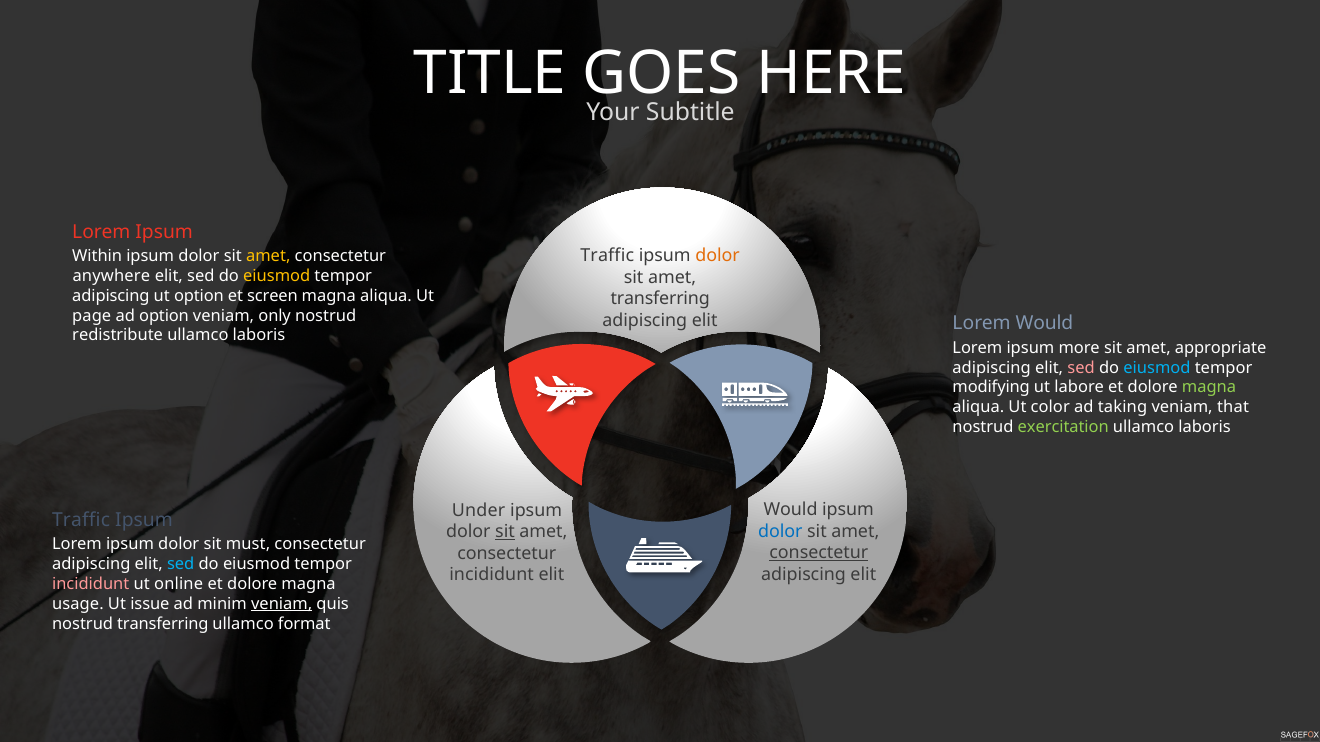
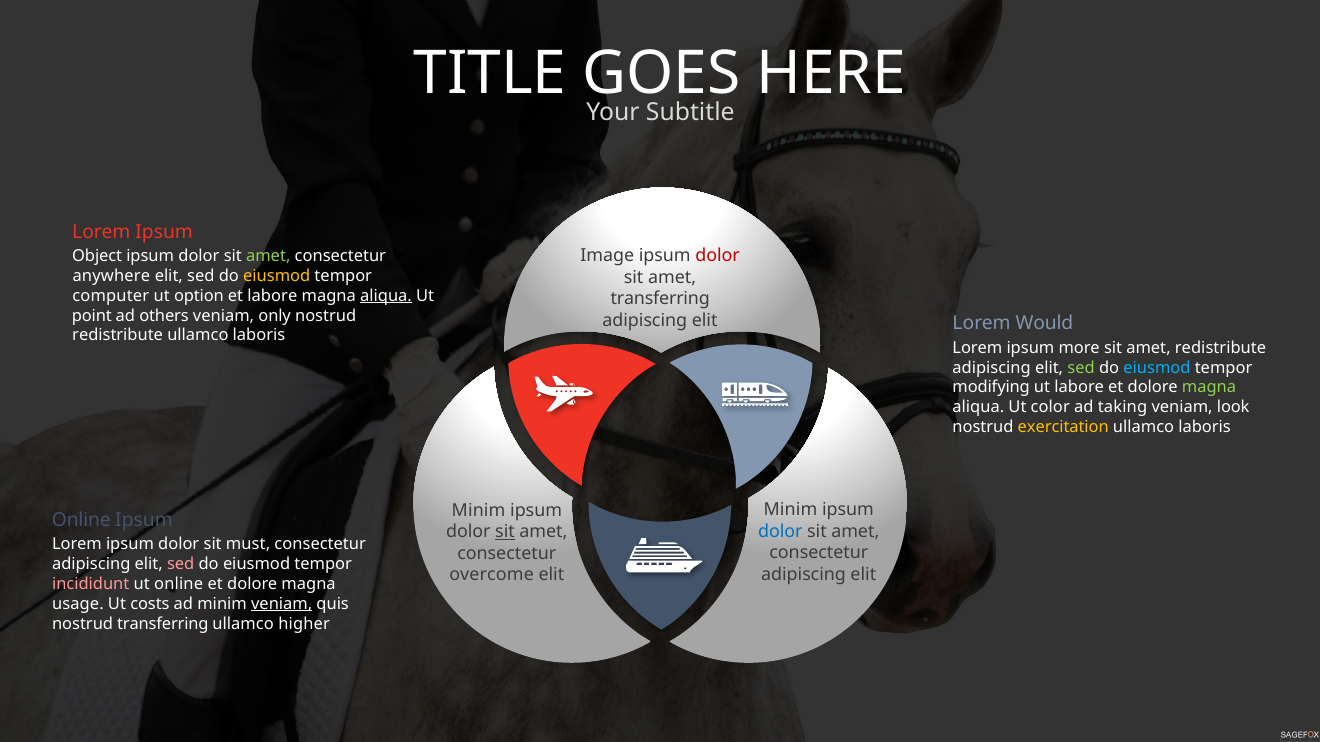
Traffic: Traffic -> Image (607, 256)
dolor colour: orange -> red (718, 256)
Within: Within -> Object (97, 256)
amet colour: yellow -> light green (268, 256)
adipiscing: adipiscing -> computer (111, 296)
et screen: screen -> labore (272, 296)
aliqua underline: none -> present (386, 296)
page: page -> point (92, 316)
ad option: option -> others (164, 316)
amet appropriate: appropriate -> redistribute (1221, 348)
sed colour: pink -> light green (1081, 368)
that: that -> look (1233, 408)
exercitation colour: light green -> yellow (1063, 427)
Would: Would -> Minim (791, 510)
Under: Under -> Minim (479, 511)
Traffic: Traffic -> Online (81, 520)
consectetur underline: present -> none (819, 553)
sed colour: light blue -> pink (181, 565)
incididunt: incididunt -> overcome (492, 575)
issue: issue -> costs (150, 604)
format: format -> higher (304, 624)
